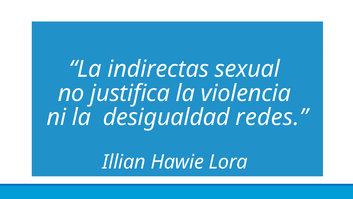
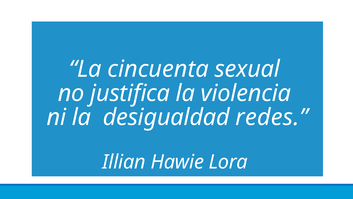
indirectas: indirectas -> cincuenta (158, 69)
